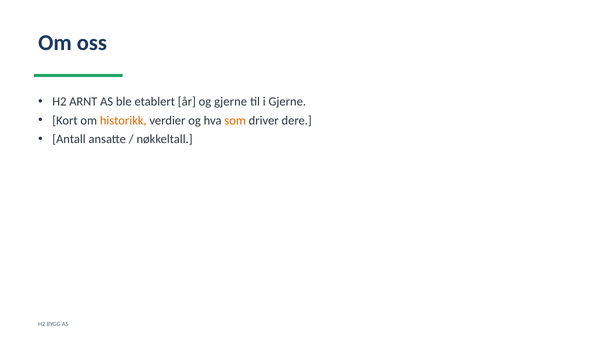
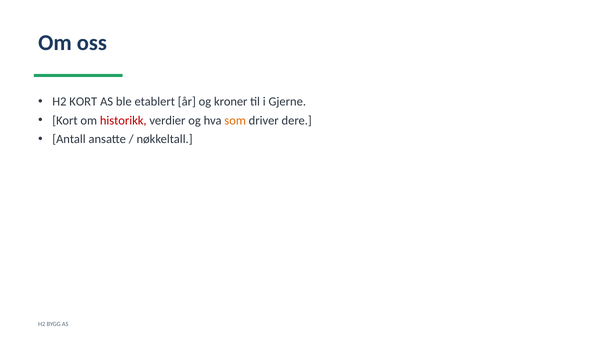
H2 ARNT: ARNT -> KORT (83, 102)
og gjerne: gjerne -> kroner (231, 102)
historikk colour: orange -> red (123, 121)
